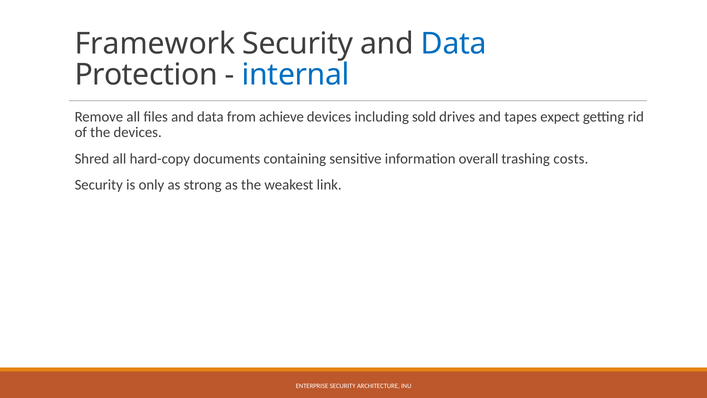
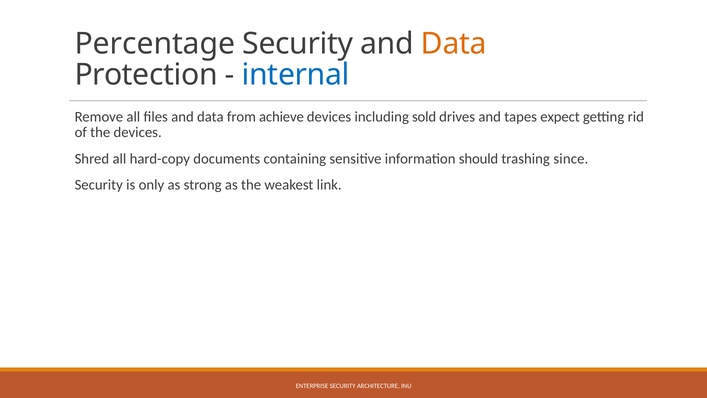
Framework: Framework -> Percentage (155, 44)
Data colour: blue -> orange (454, 44)
overall: overall -> should (479, 159)
costs: costs -> since (571, 159)
